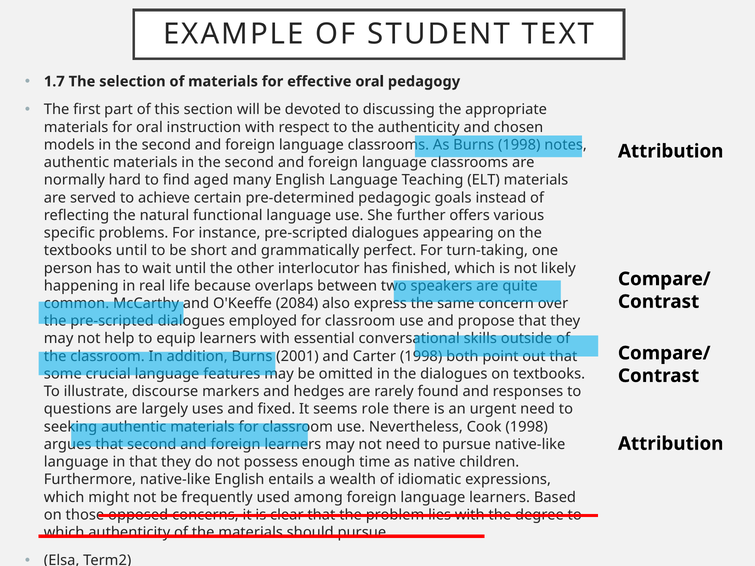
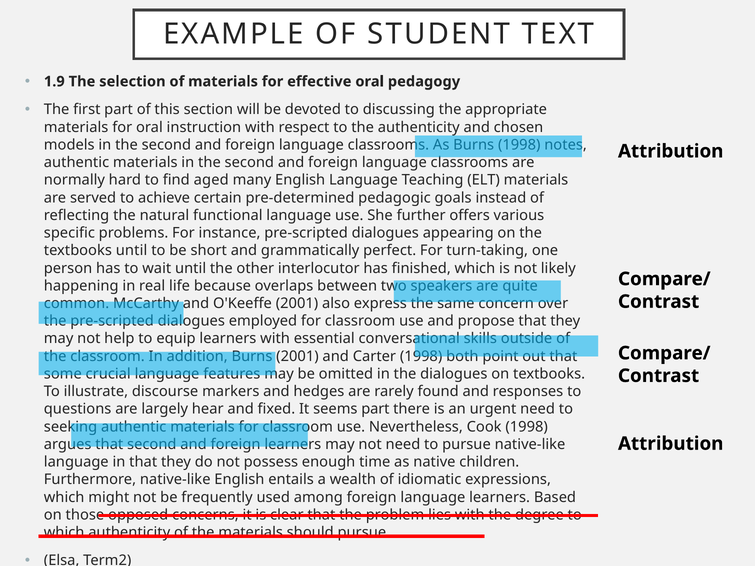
1.7: 1.7 -> 1.9 (54, 82)
O'Keeffe 2084: 2084 -> 2001 (297, 304)
uses: uses -> hear (208, 409)
seems role: role -> part (375, 409)
